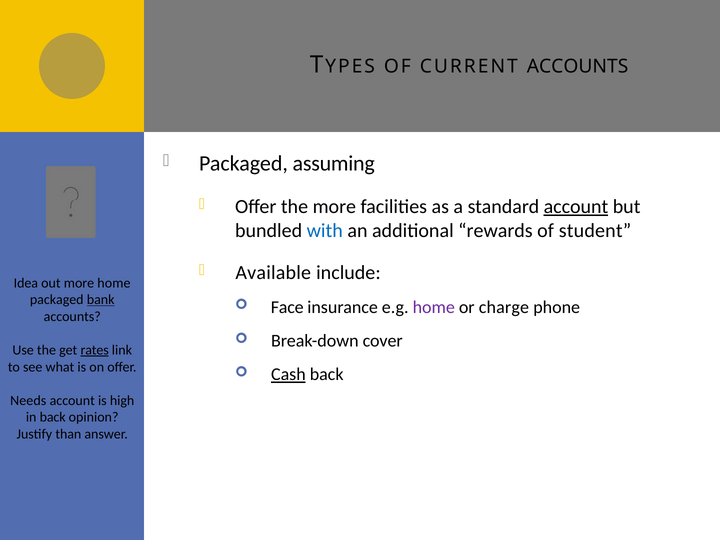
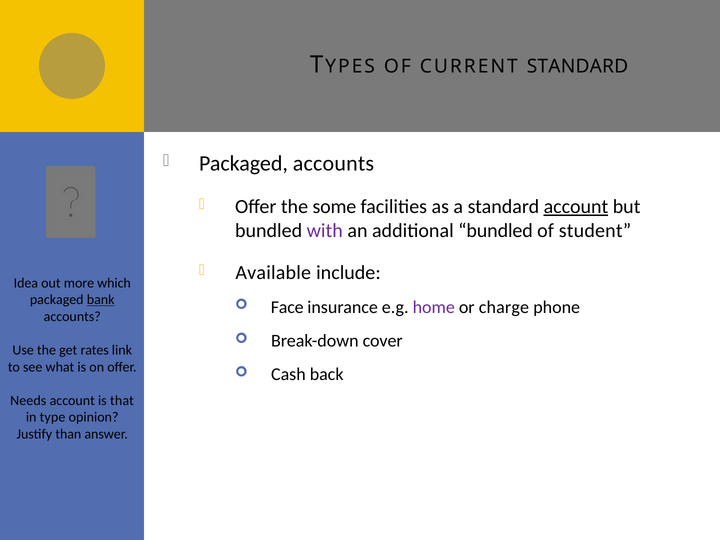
CURRENT ACCOUNTS: ACCOUNTS -> STANDARD (578, 66)
Packaged assuming: assuming -> accounts (333, 164)
the more: more -> some (334, 207)
with colour: blue -> purple (325, 231)
additional rewards: rewards -> bundled (496, 231)
more home: home -> which (114, 283)
rates underline: present -> none (95, 350)
Cash underline: present -> none (288, 375)
high: high -> that (122, 401)
in back: back -> type (53, 417)
